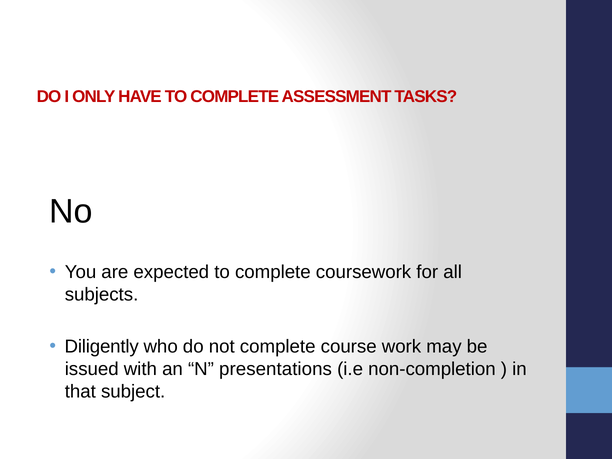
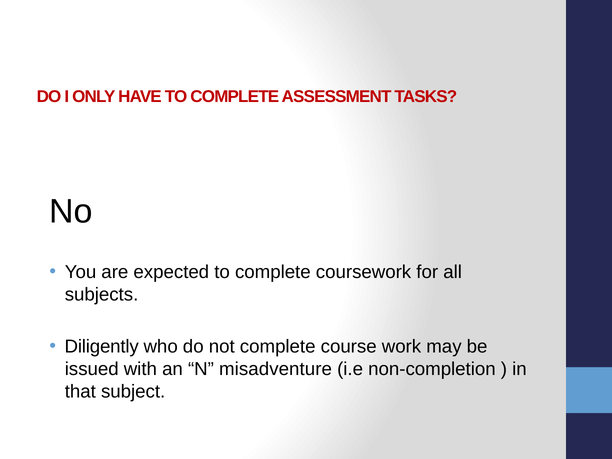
presentations: presentations -> misadventure (276, 369)
